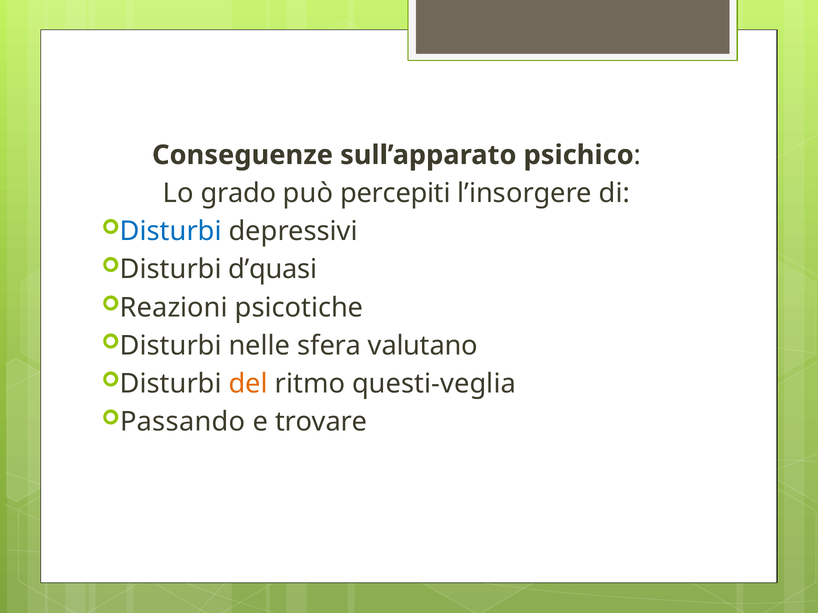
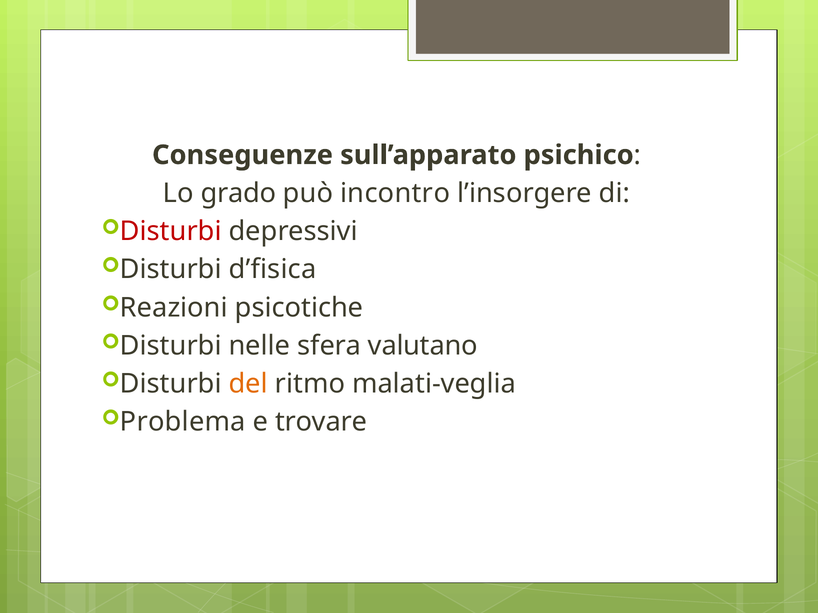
percepiti: percepiti -> incontro (395, 193)
Disturbi colour: blue -> red (171, 232)
d’quasi: d’quasi -> d’fisica (273, 270)
questi-veglia: questi-veglia -> malati-veglia (434, 384)
Passando: Passando -> Problema (183, 422)
